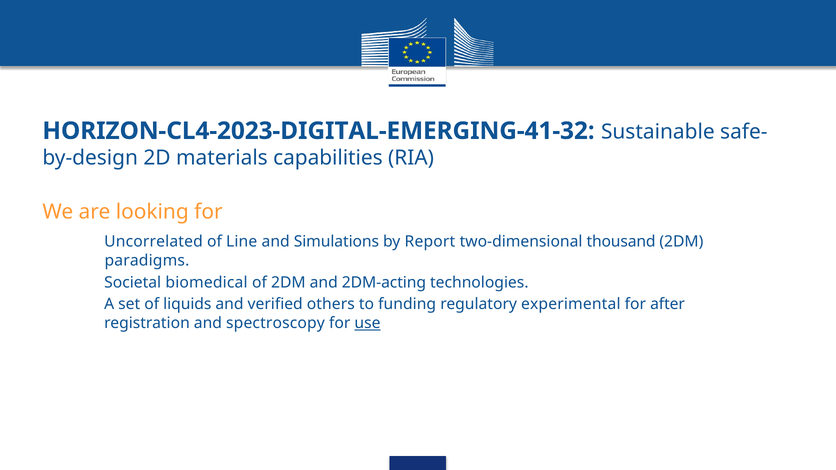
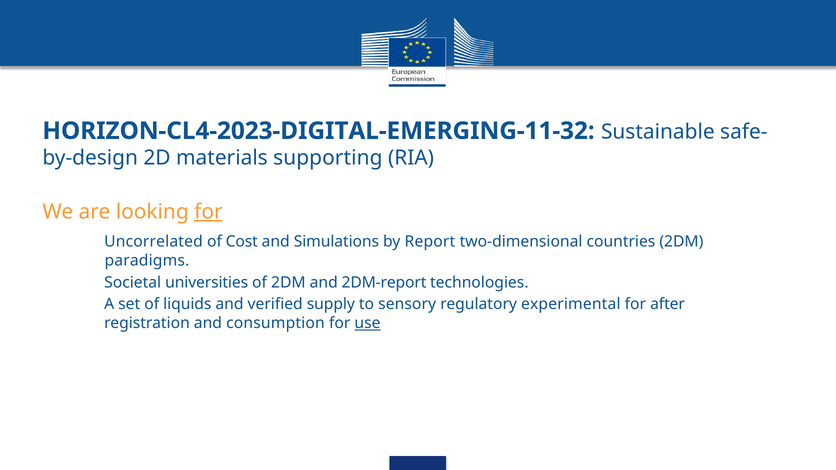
HORIZON-CL4-2023-DIGITAL-EMERGING-41-32: HORIZON-CL4-2023-DIGITAL-EMERGING-41-32 -> HORIZON-CL4-2023-DIGITAL-EMERGING-11-32 (319, 131)
capabilities: capabilities -> supporting (328, 158)
for underline: none -> present (208, 212)
Line: Line -> Cost (242, 242)
thousand: thousand -> countries (621, 242)
biomedical: biomedical -> universities (207, 282)
2DM-acting: 2DM-acting -> 2DM-report (384, 282)
others: others -> supply (331, 304)
funding: funding -> sensory (407, 304)
spectroscopy: spectroscopy -> consumption (275, 323)
